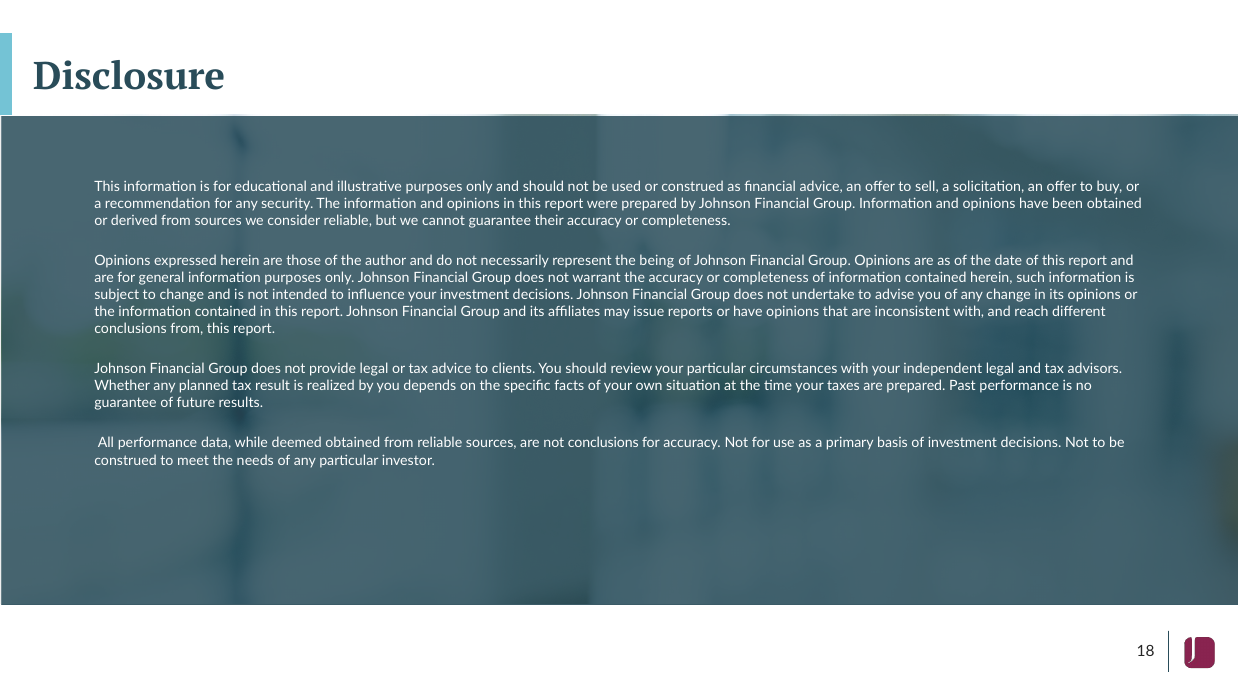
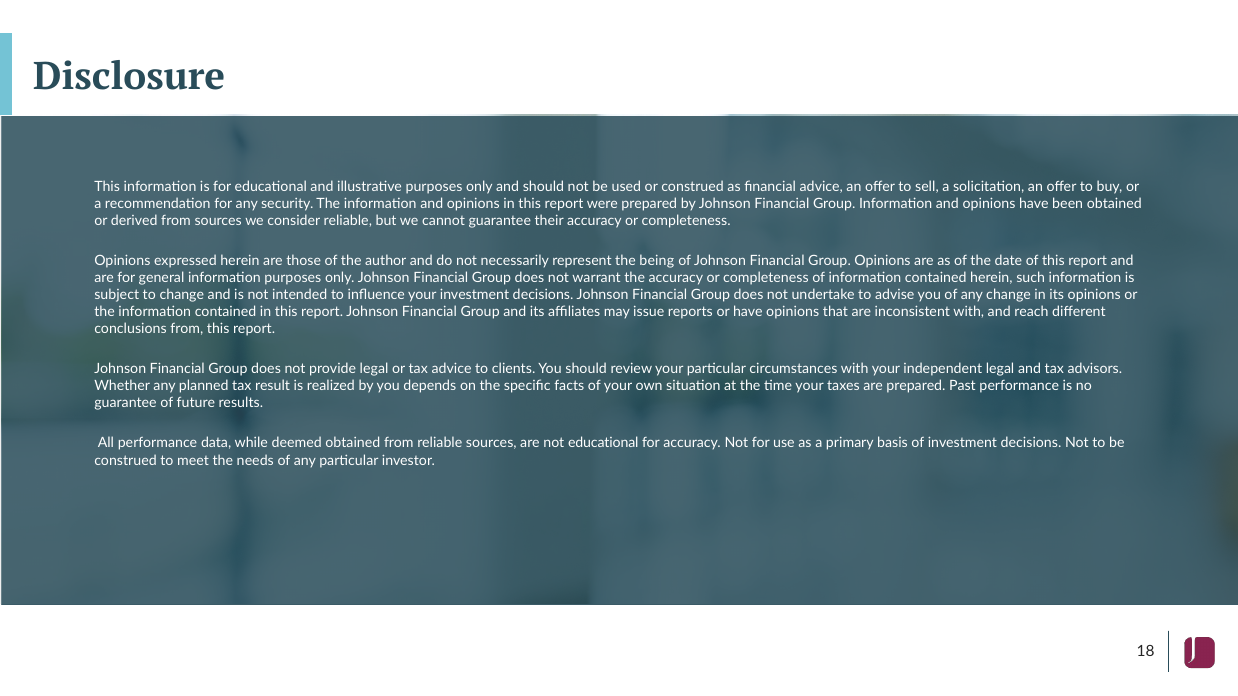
not conclusions: conclusions -> educational (603, 444)
